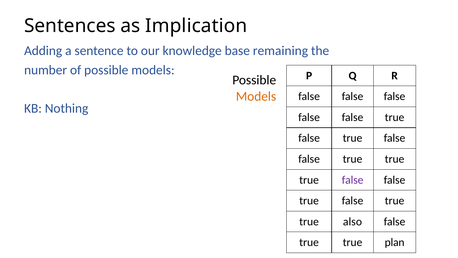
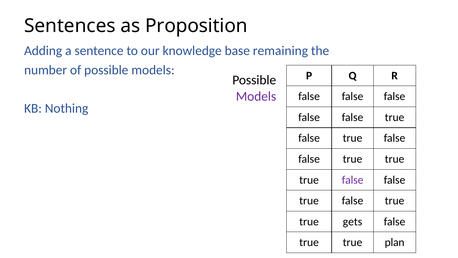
Implication: Implication -> Proposition (196, 26)
Models colour: orange -> purple (256, 96)
also: also -> gets (353, 221)
